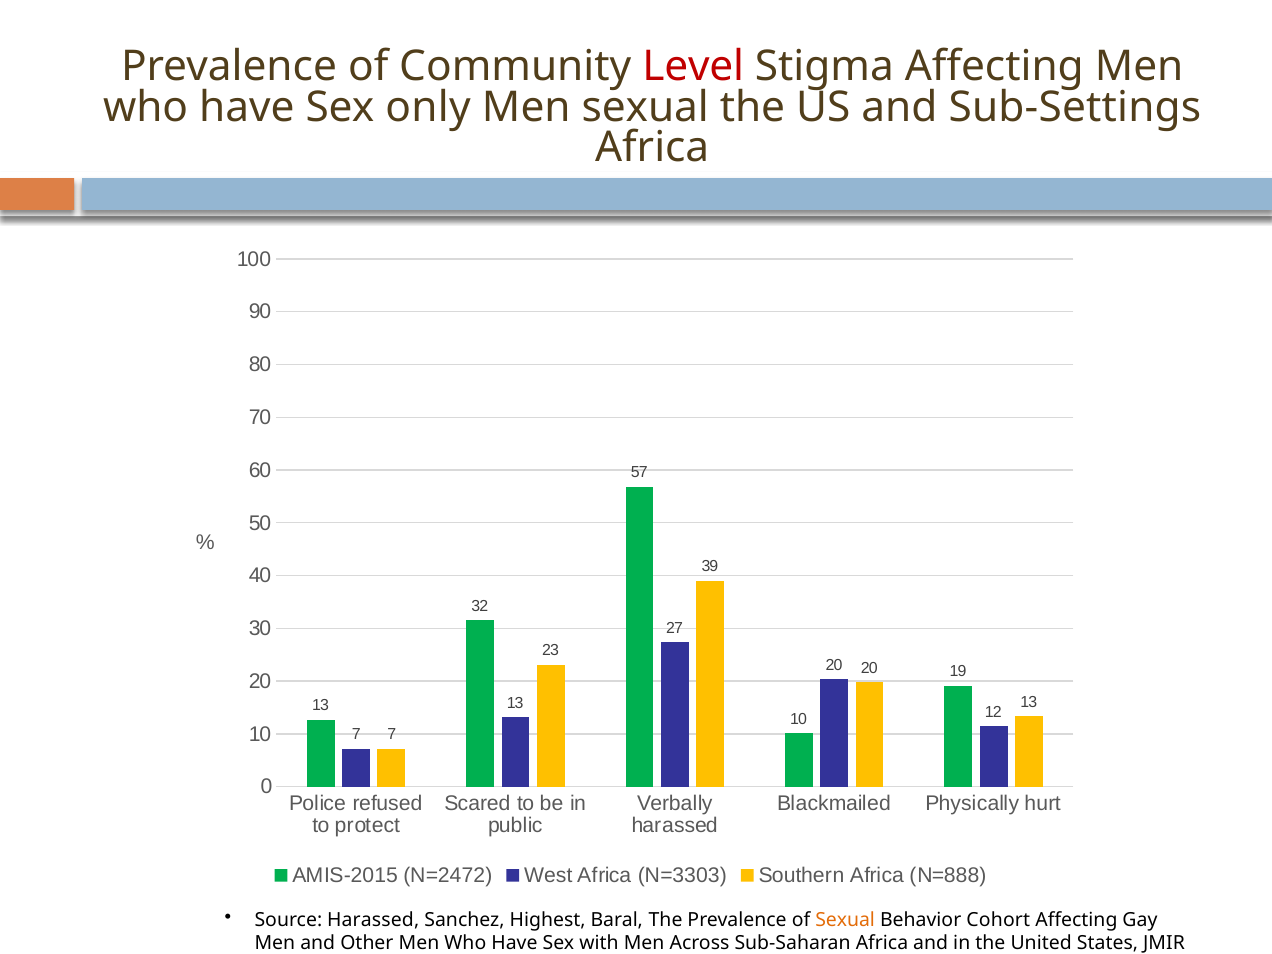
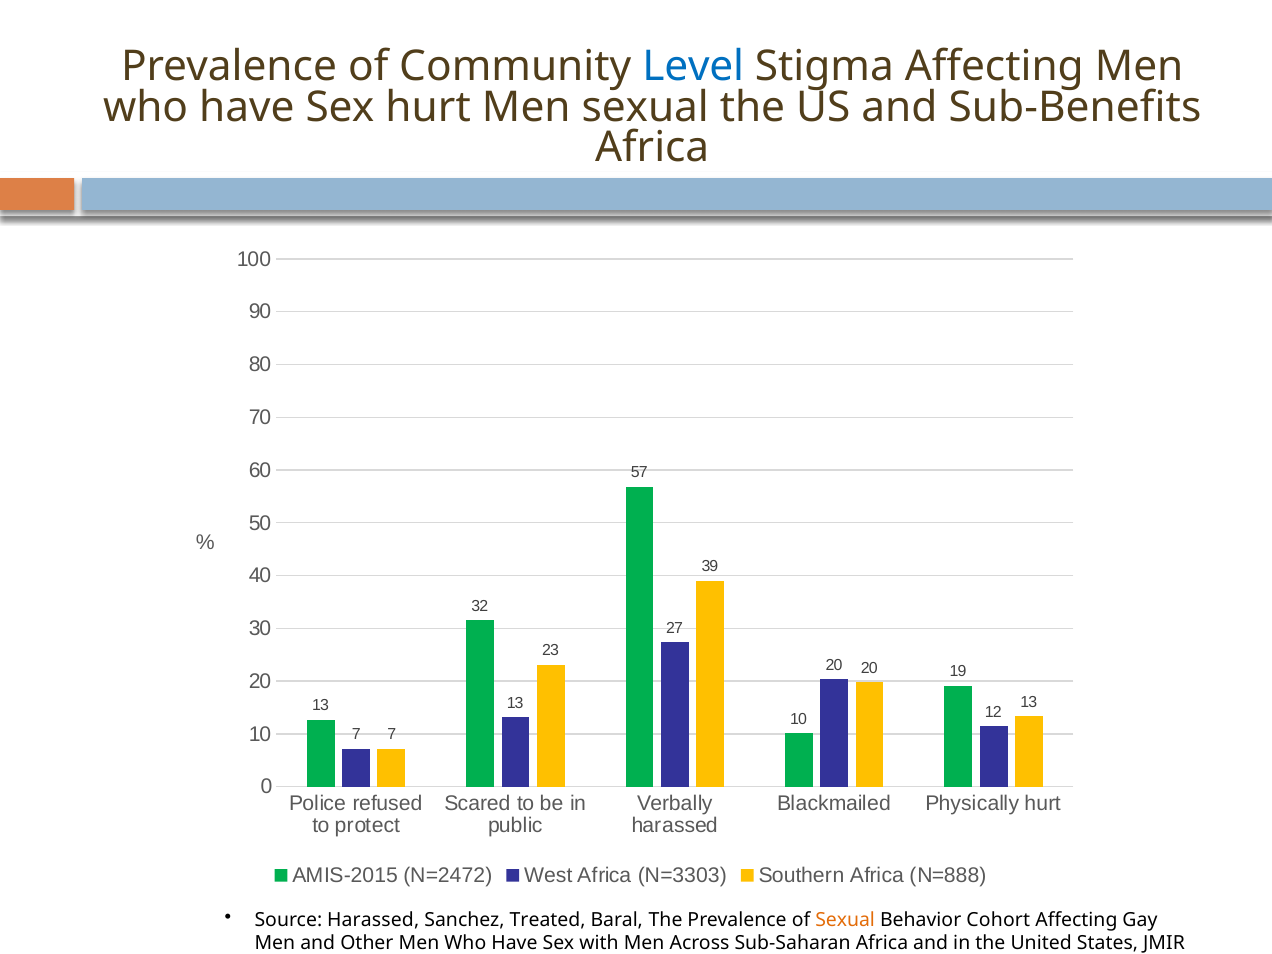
Level colour: red -> blue (693, 66)
Sex only: only -> hurt (428, 107)
Sub-Settings: Sub-Settings -> Sub-Benefits (1075, 107)
Highest: Highest -> Treated (548, 920)
